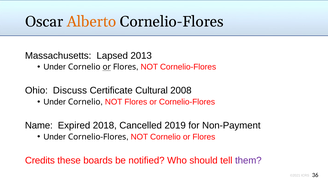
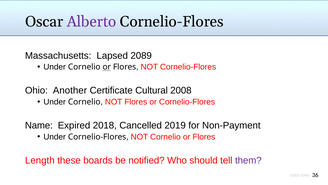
Alberto colour: orange -> purple (92, 22)
2013: 2013 -> 2089 (141, 55)
Discuss: Discuss -> Another (70, 90)
Credits: Credits -> Length (40, 160)
